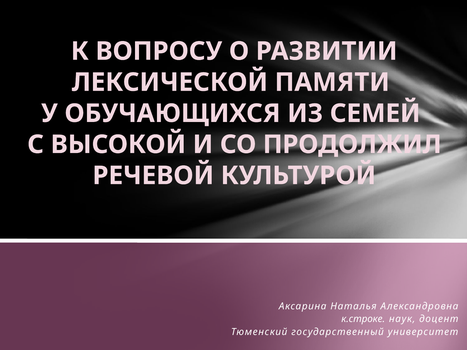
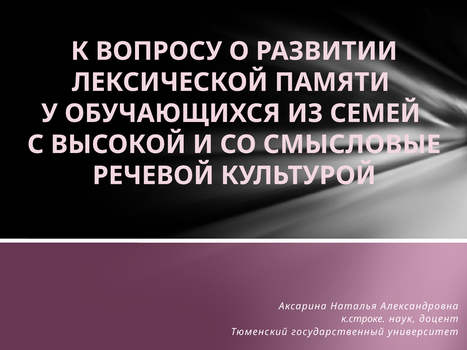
ПРОДОЛЖИЛ: ПРОДОЛЖИЛ -> СМЫСЛОВЫЕ (352, 145)
